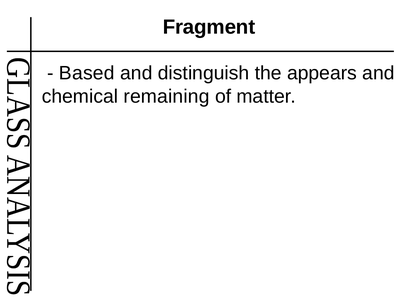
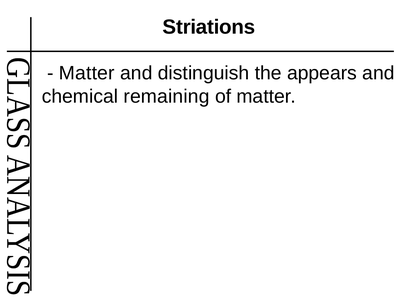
Fragment: Fragment -> Striations (209, 27)
Based: Based -> Matter (87, 73)
